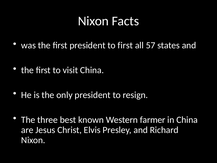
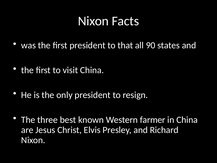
to first: first -> that (125, 45)
57: 57 -> 90 (151, 45)
